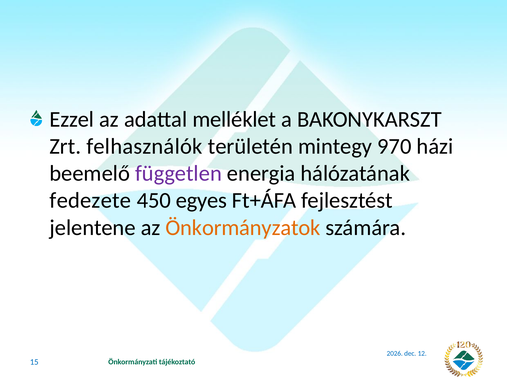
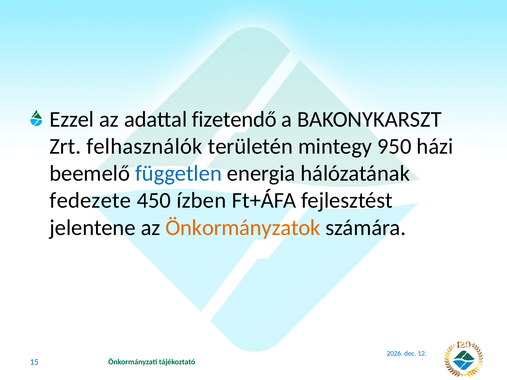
melléklet: melléklet -> fizetendő (234, 120)
970: 970 -> 950 (394, 147)
független colour: purple -> blue (178, 174)
egyes: egyes -> ízben (201, 201)
